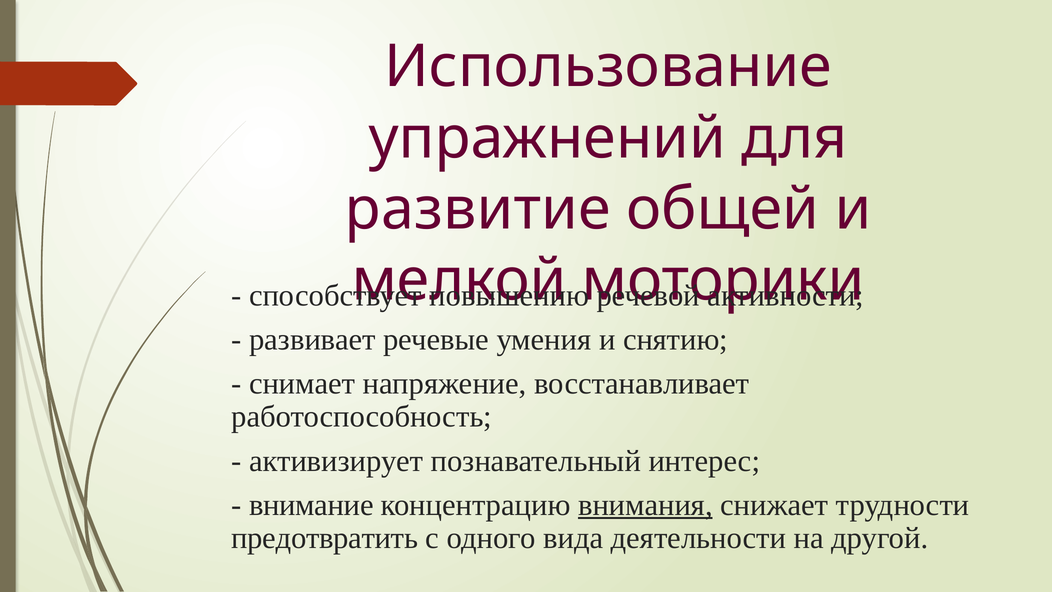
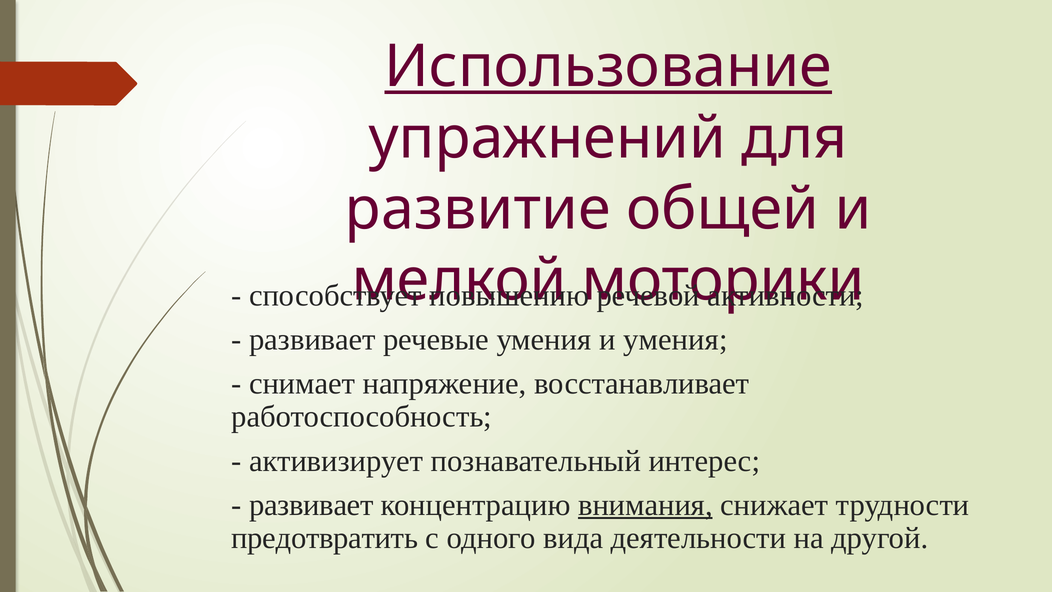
Использование underline: none -> present (608, 67)
и снятию: снятию -> умения (675, 340)
внимание: внимание -> развивает (311, 505)
